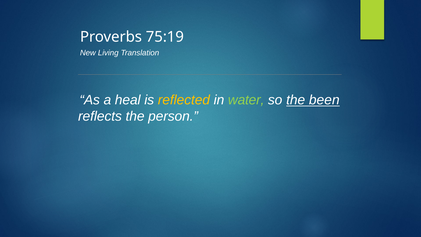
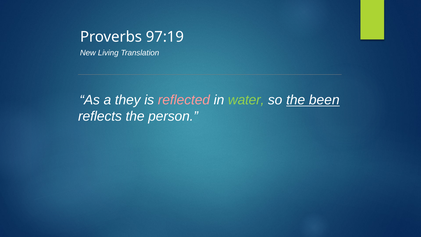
75:19: 75:19 -> 97:19 (165, 37)
heal: heal -> they (128, 100)
reflected colour: yellow -> pink (184, 100)
